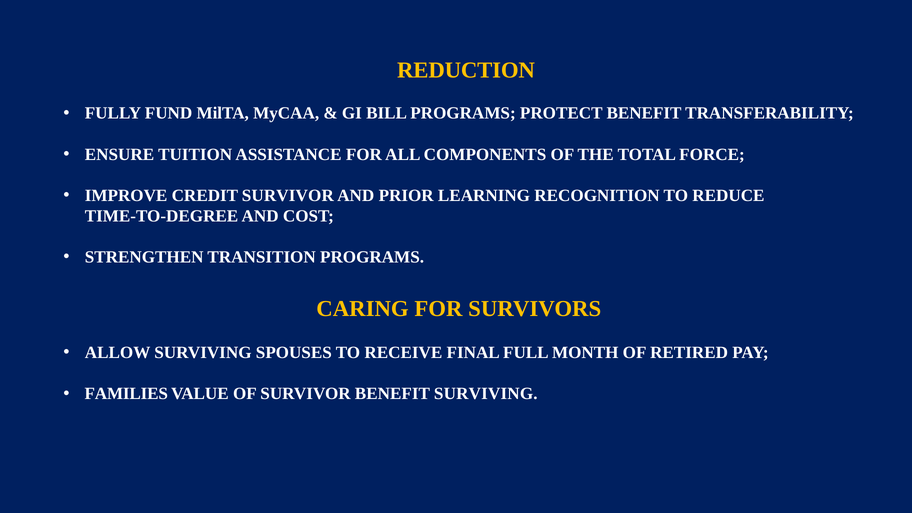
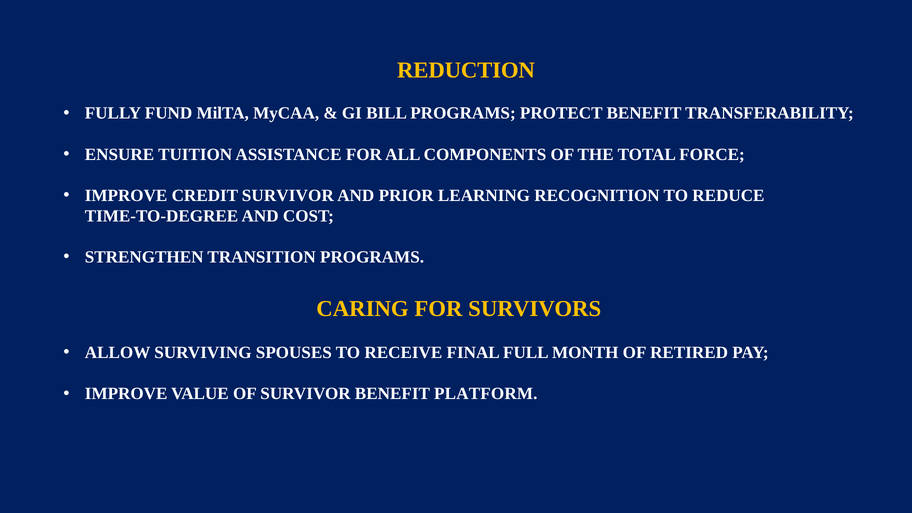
FAMILIES: FAMILIES -> IMPROVE (126, 394)
BENEFIT SURVIVING: SURVIVING -> PLATFORM (486, 394)
